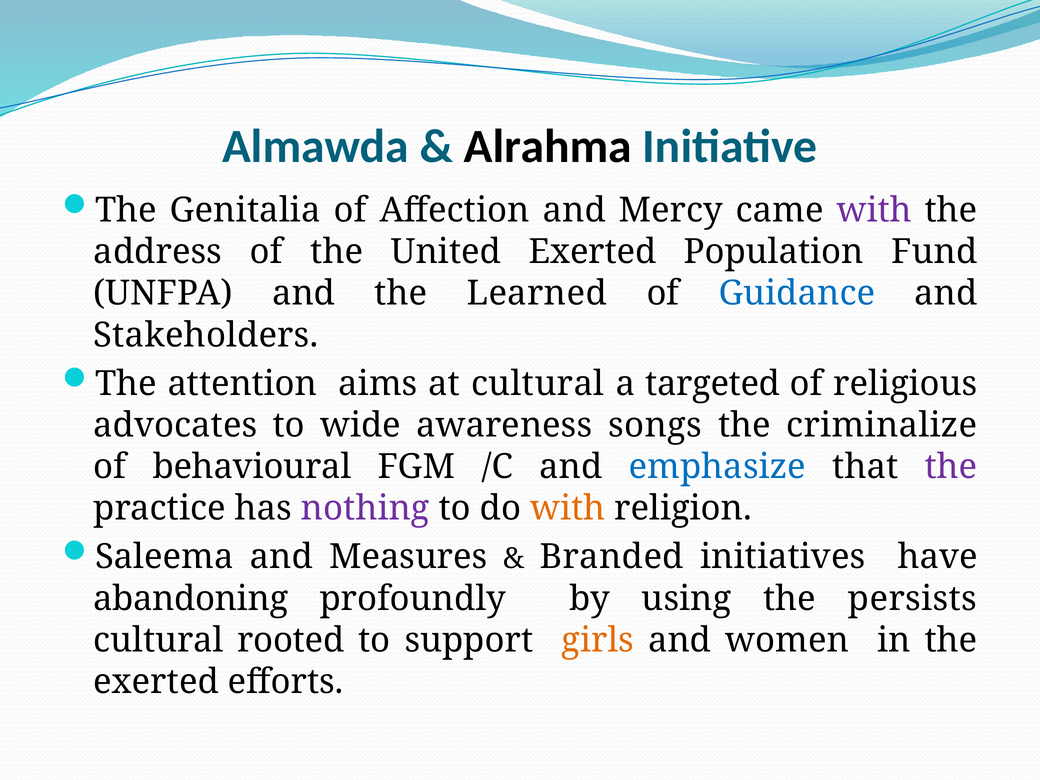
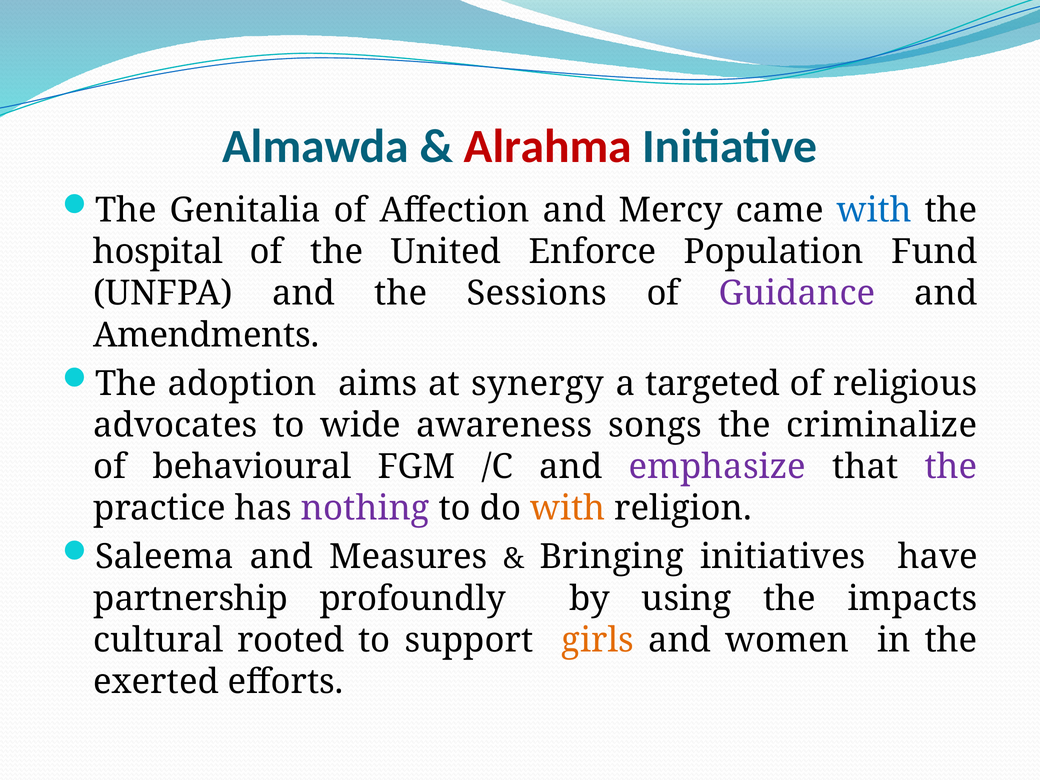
Alrahma colour: black -> red (548, 147)
with colour: purple -> blue (874, 210)
address: address -> hospital (158, 252)
United Exerted: Exerted -> Enforce (593, 252)
Learned: Learned -> Sessions (537, 294)
Guidance colour: blue -> purple (797, 294)
Stakeholders: Stakeholders -> Amendments (206, 335)
attention: attention -> adoption (242, 384)
at cultural: cultural -> synergy (538, 384)
emphasize colour: blue -> purple (717, 467)
Branded: Branded -> Bringing (612, 557)
abandoning: abandoning -> partnership (191, 599)
persists: persists -> impacts (913, 599)
